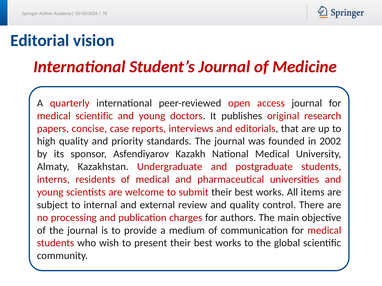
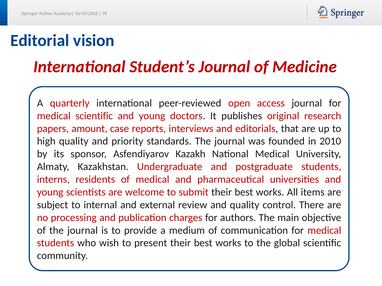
concise: concise -> amount (89, 129)
2002: 2002 -> 2010 (330, 141)
